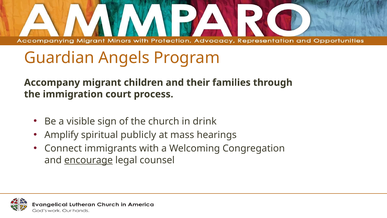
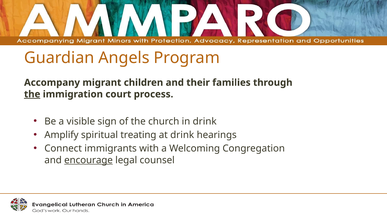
the underline: none -> present (32, 94)
publicly: publicly -> treating (138, 135)
at mass: mass -> drink (182, 135)
